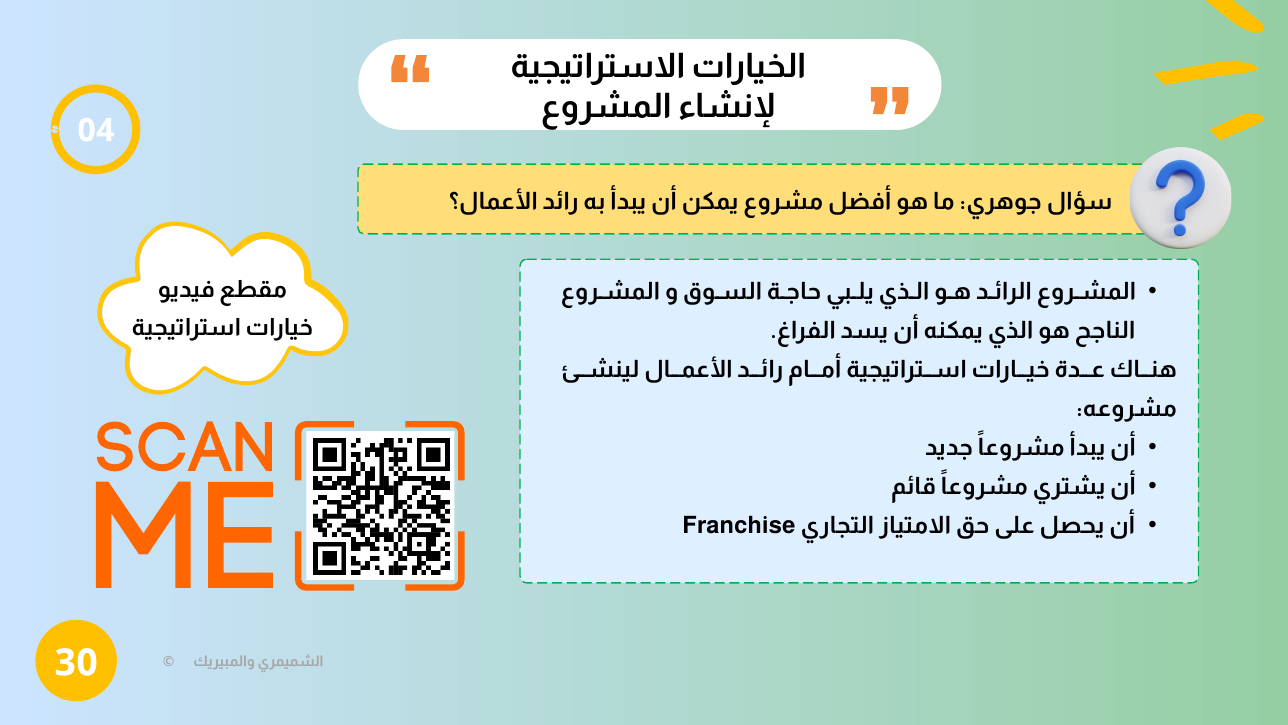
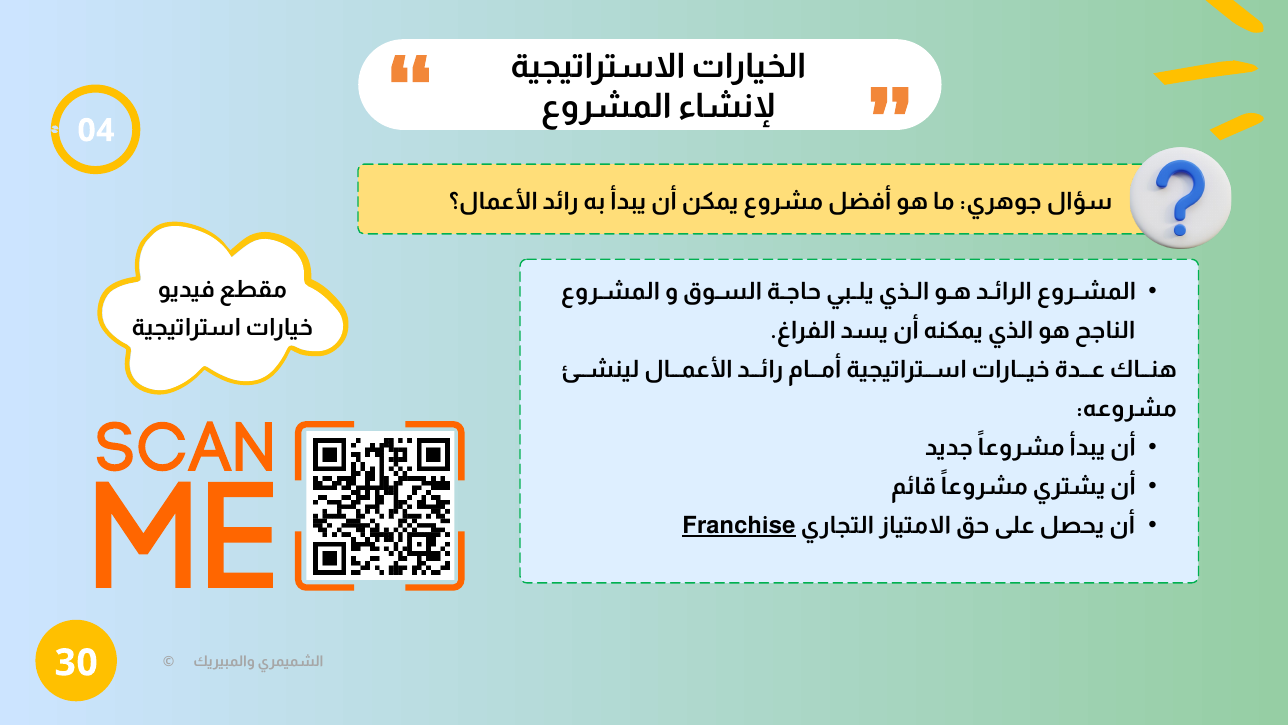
Franchise underline: none -> present (739, 525)
